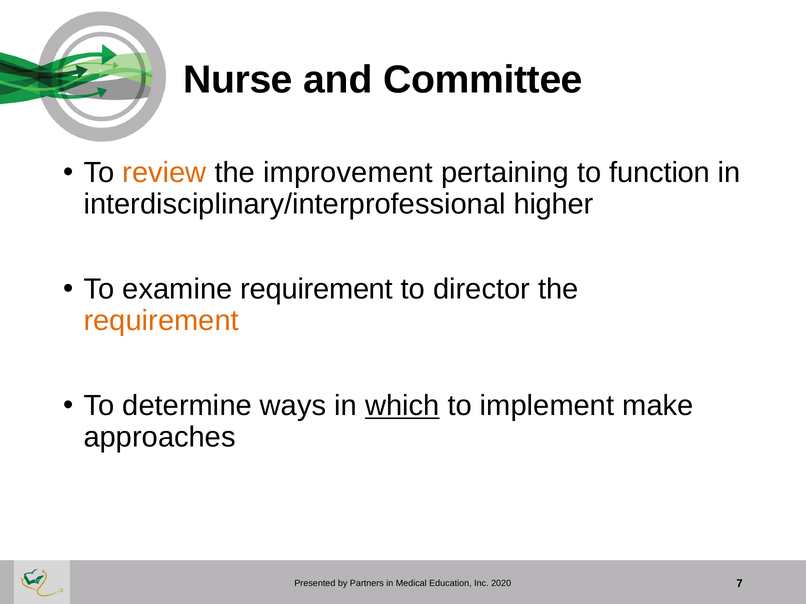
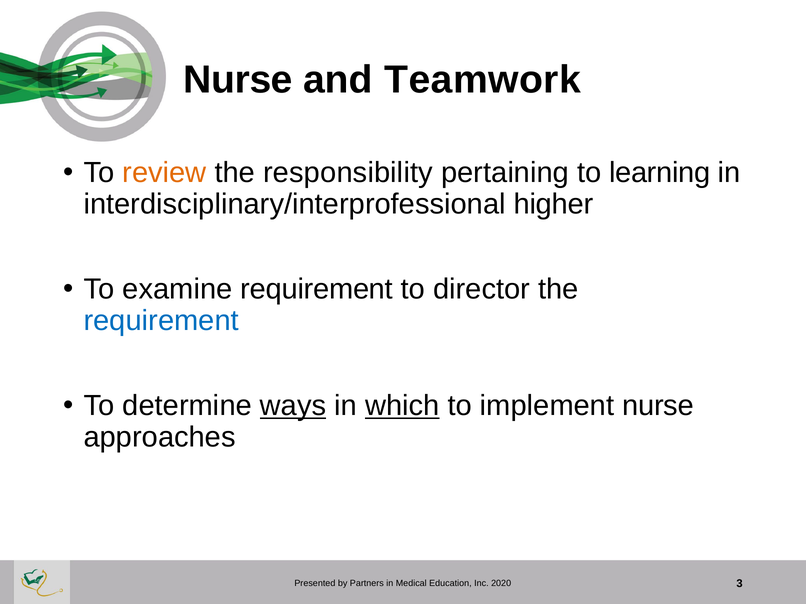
Committee: Committee -> Teamwork (483, 80)
improvement: improvement -> responsibility (348, 173)
function: function -> learning (660, 173)
requirement colour: orange -> blue (161, 321)
ways underline: none -> present (293, 406)
implement make: make -> nurse (658, 406)
7: 7 -> 3 (740, 584)
